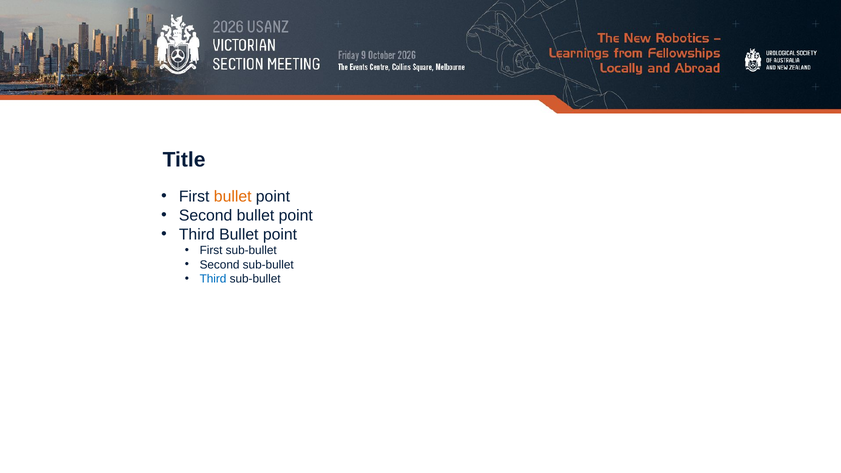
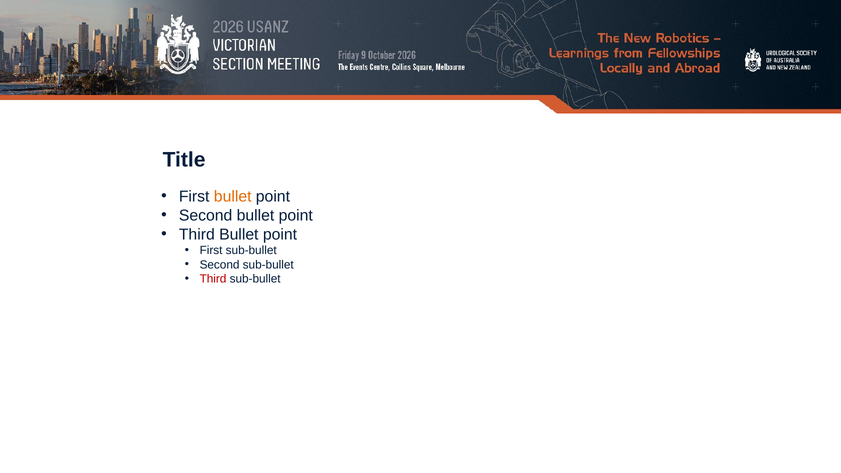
Third colour: blue -> red (213, 279)
